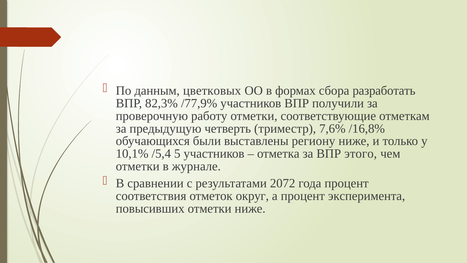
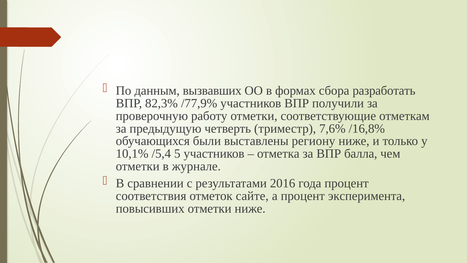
цветковых: цветковых -> вызвавших (212, 91)
этого: этого -> балла (361, 154)
2072: 2072 -> 2016 (283, 183)
округ: округ -> сайте (252, 196)
